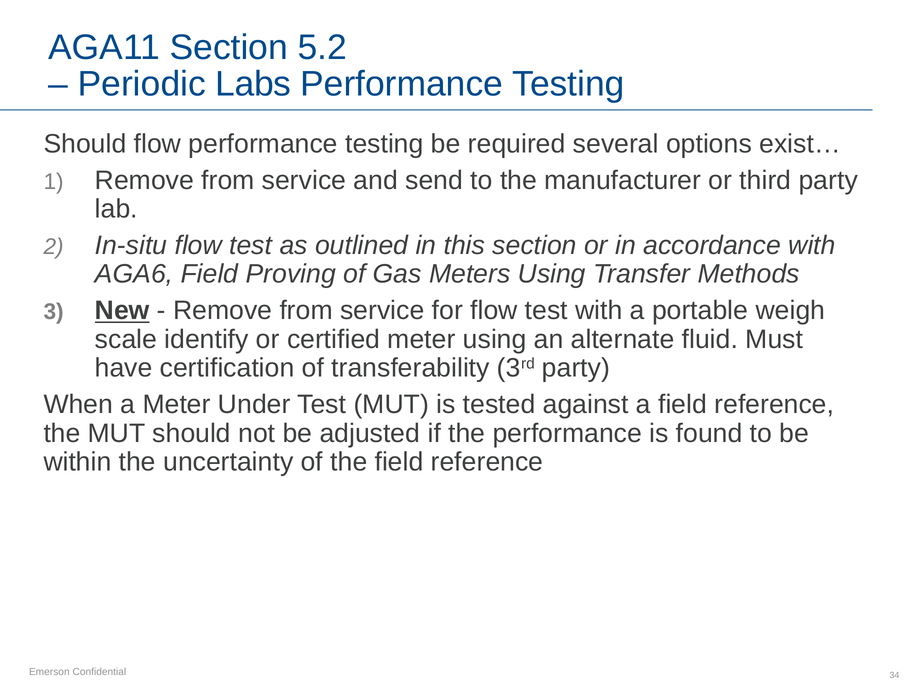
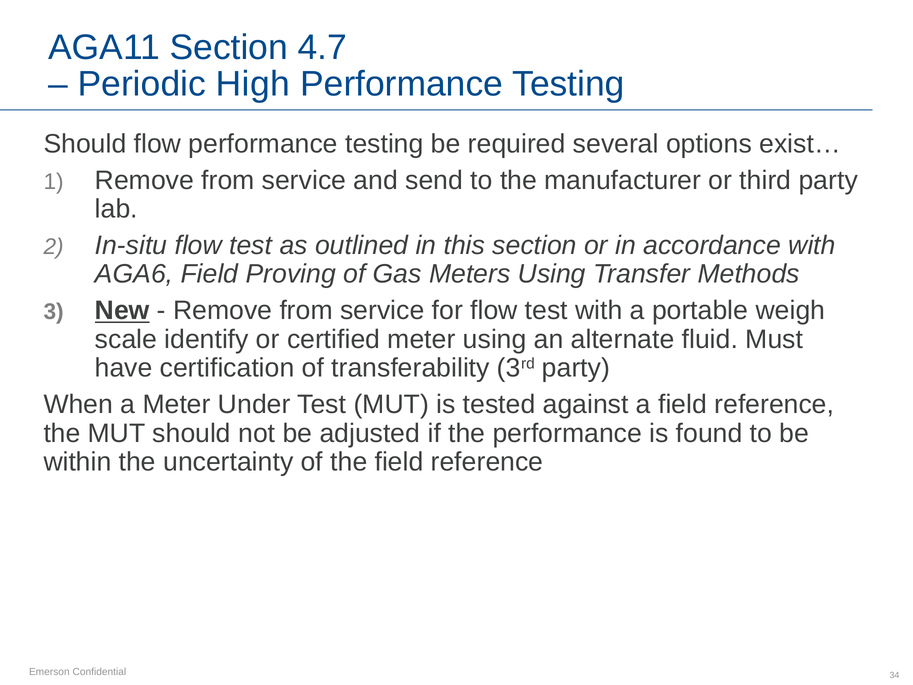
5.2: 5.2 -> 4.7 (322, 48)
Labs: Labs -> High (253, 84)
